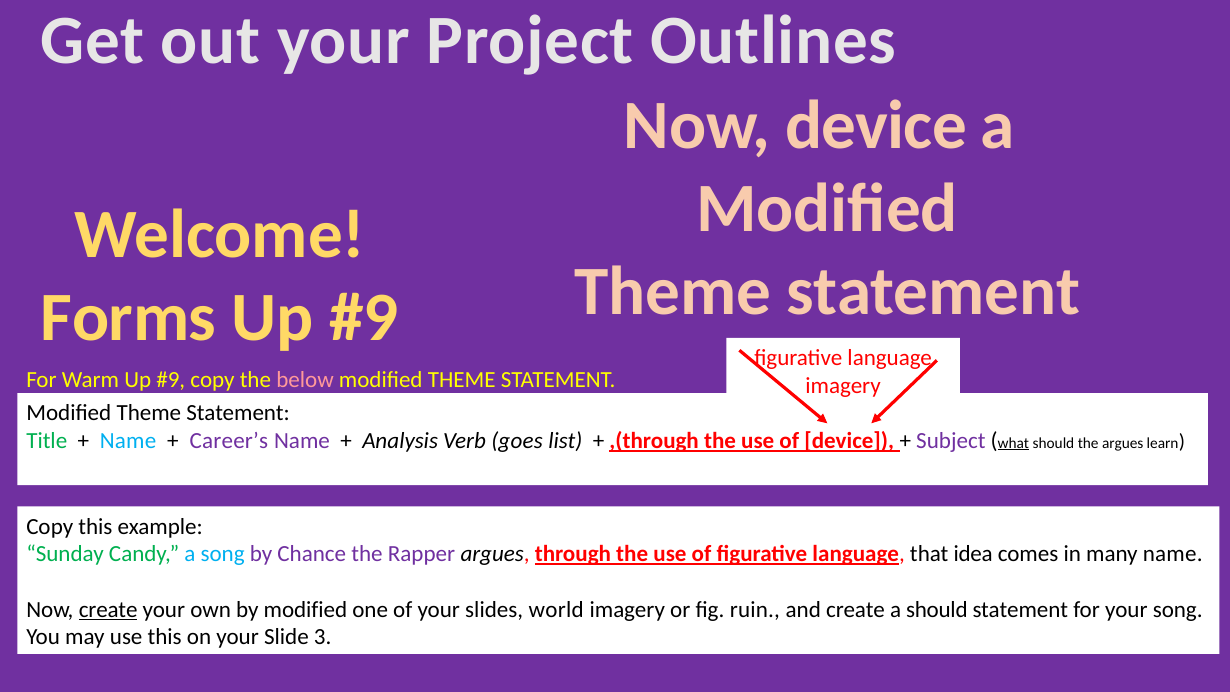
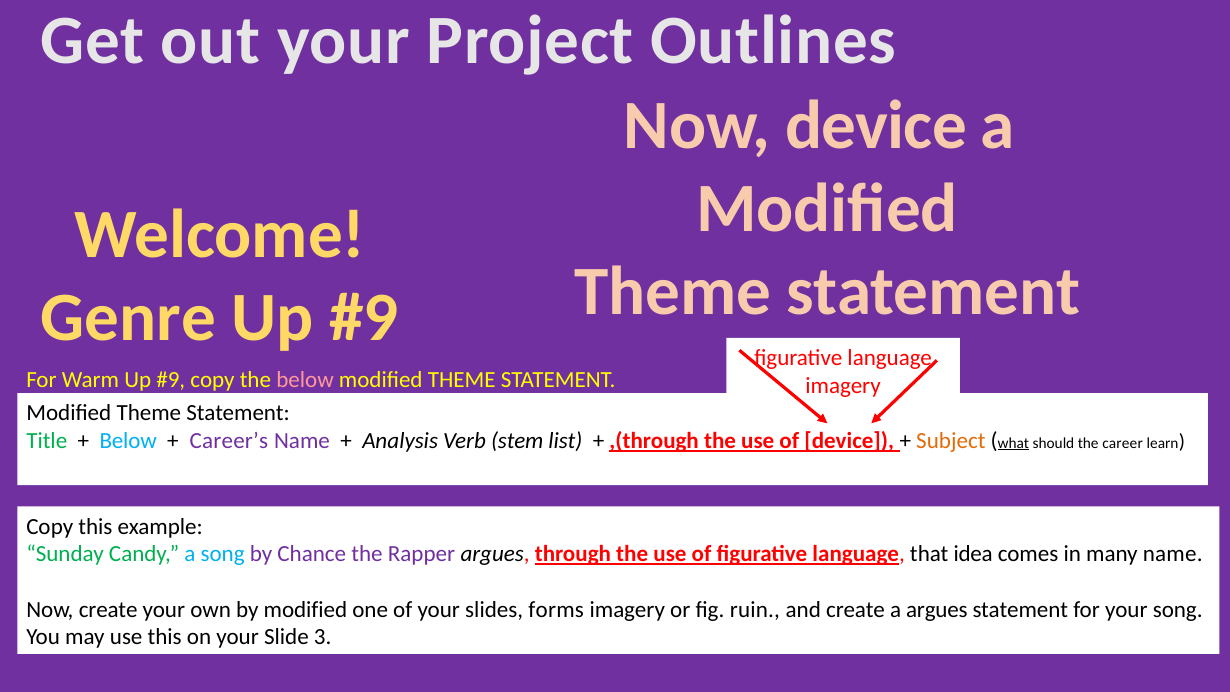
Forms: Forms -> Genre (128, 317)
Name: Name -> Below (128, 441)
goes: goes -> stem (517, 441)
Subject colour: purple -> orange (951, 441)
the argues: argues -> career (1123, 443)
create underline: present -> none (108, 609)
world: world -> forms (556, 609)
a should: should -> argues (937, 609)
